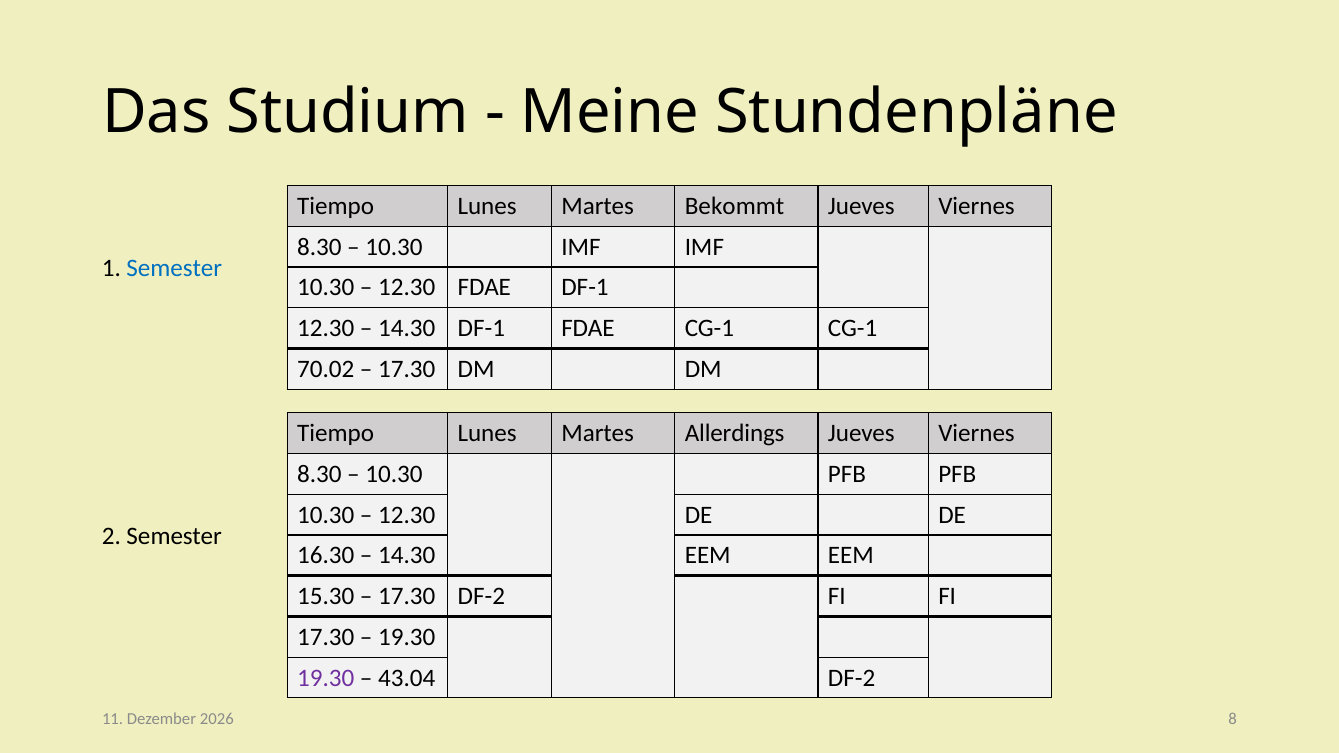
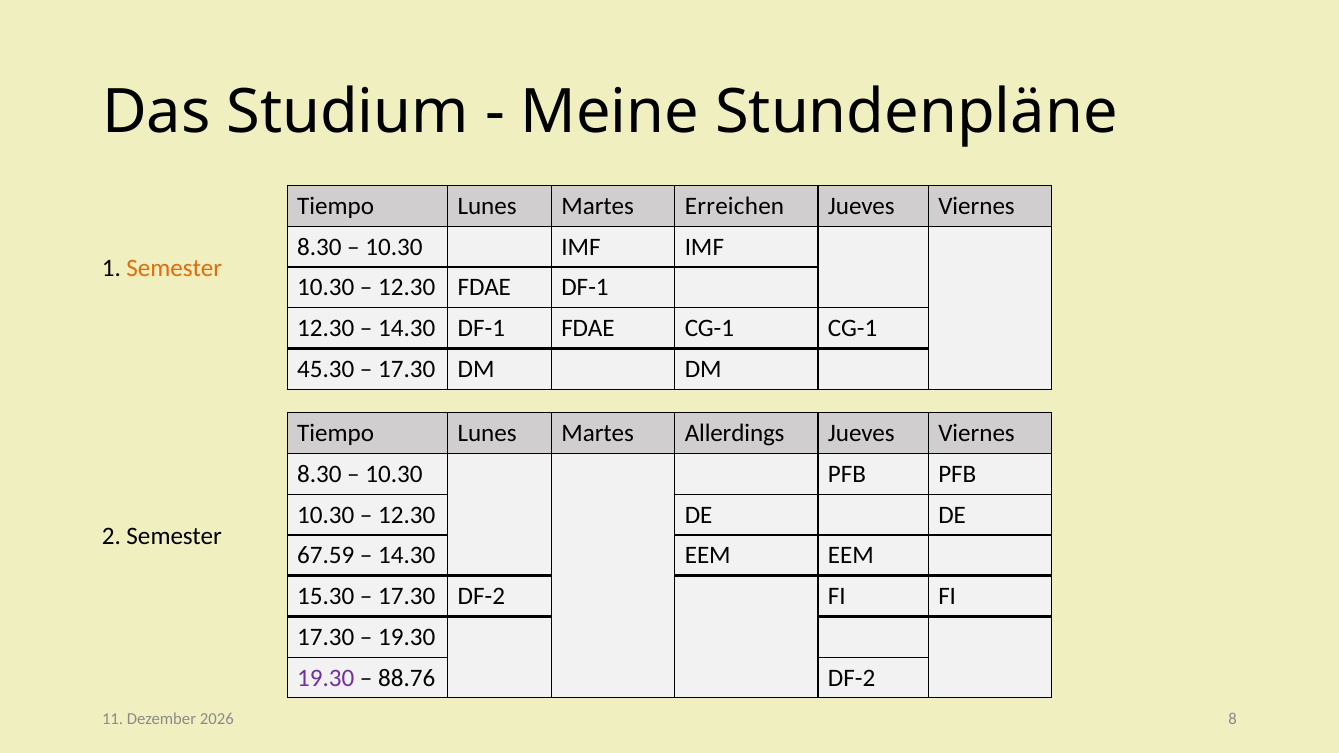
Bekommt: Bekommt -> Erreichen (734, 206)
Semester colour: blue -> orange (174, 269)
70.02: 70.02 -> 45.30 (326, 369)
16.30: 16.30 -> 67.59 (326, 556)
43.04: 43.04 -> 88.76 (407, 678)
